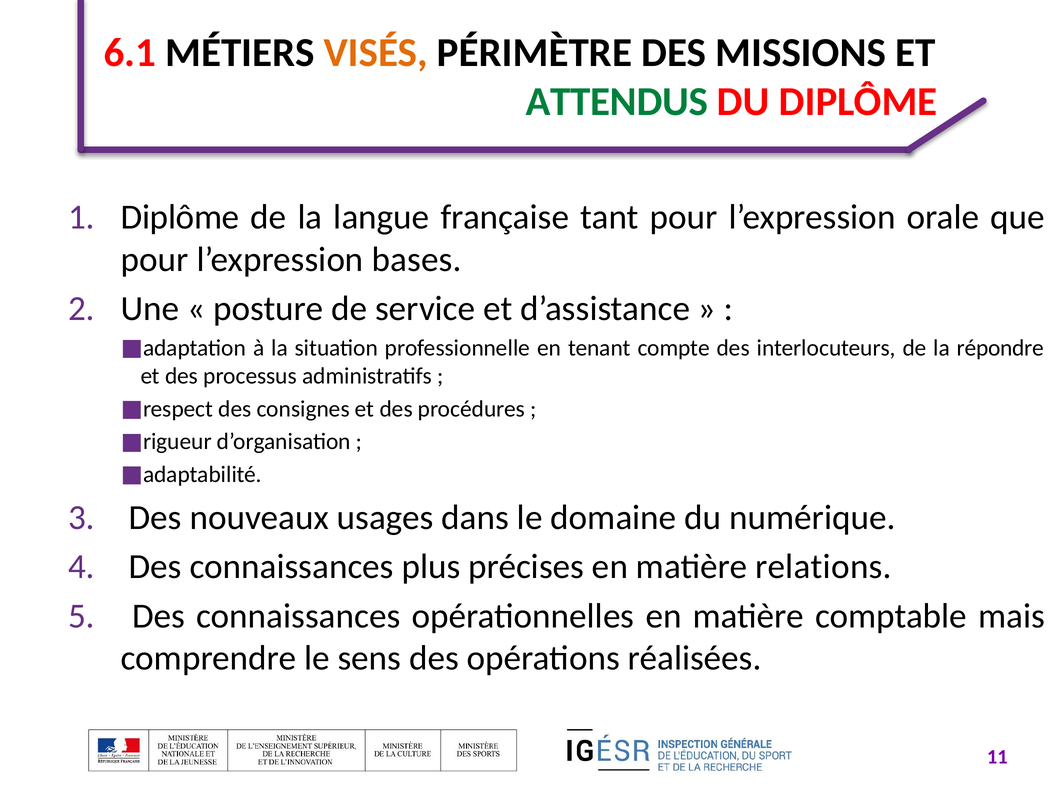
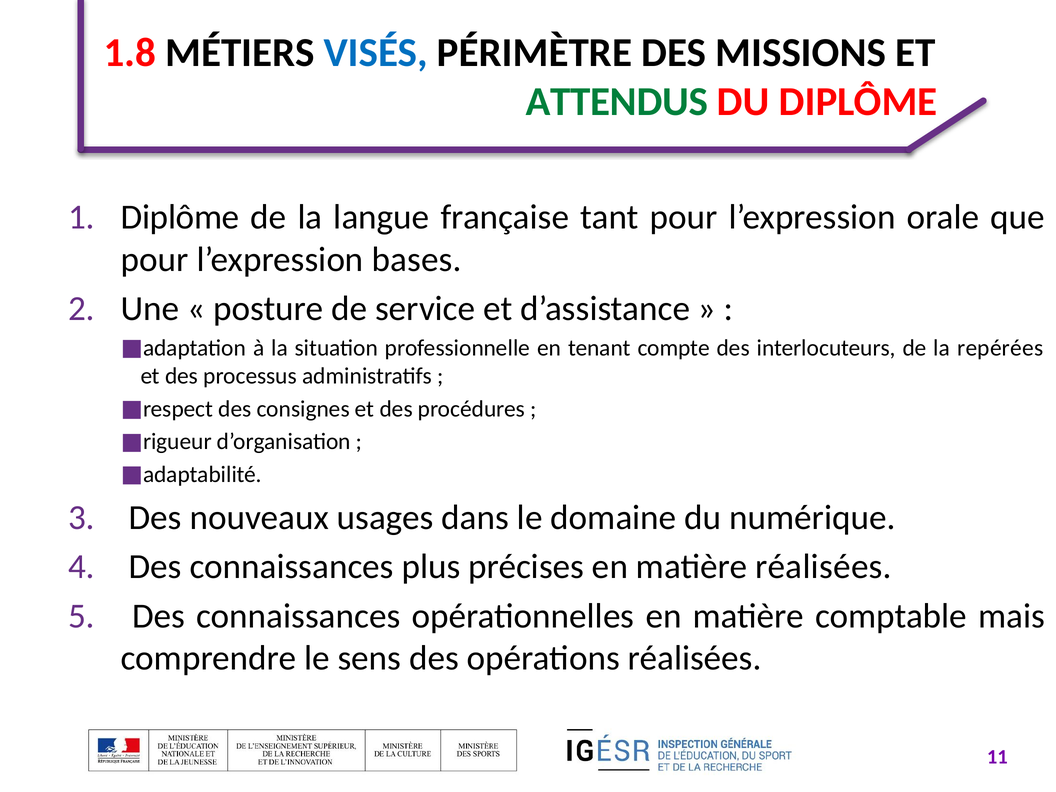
6.1: 6.1 -> 1.8 (130, 53)
VISÉS colour: orange -> blue (376, 53)
répondre: répondre -> repérées (1000, 348)
matière relations: relations -> réalisées (823, 567)
